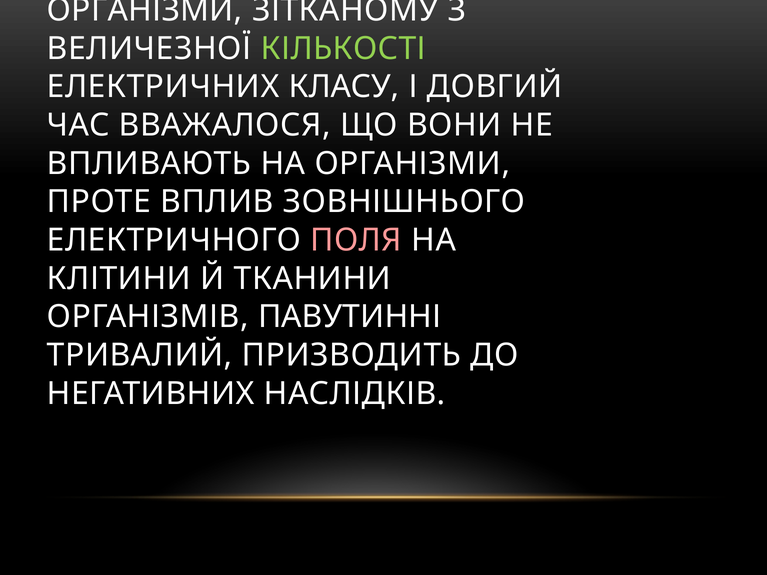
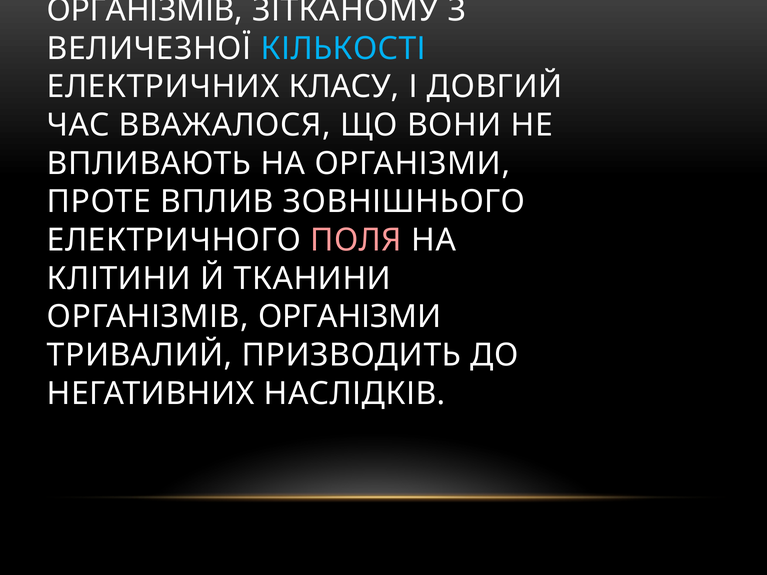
ОРГАНІЗМИ: ОРГАНІЗМИ -> ОРГАНІЗМІВ (145, 10)
КІЛЬКОСТІ colour: light green -> light blue (343, 48)
ОРГАНІЗМІВ ПАВУТИННІ: ПАВУТИННІ -> ОРГАНІЗМИ (350, 317)
